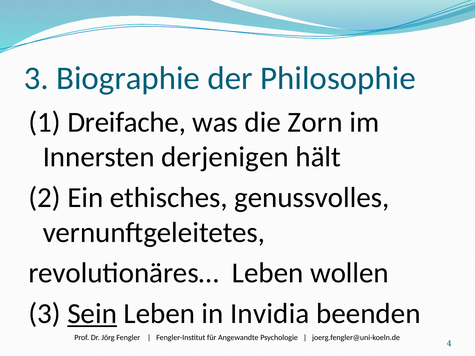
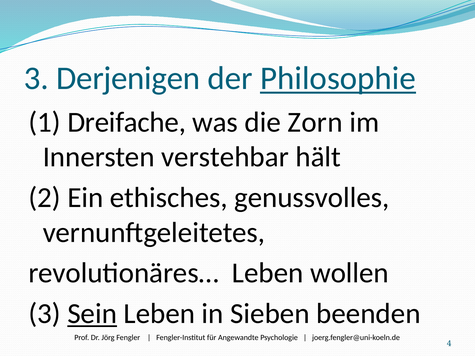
Biographie: Biographie -> Derjenigen (128, 78)
Philosophie underline: none -> present (338, 78)
derjenigen: derjenigen -> verstehbar (225, 157)
Invidia: Invidia -> Sieben (270, 314)
